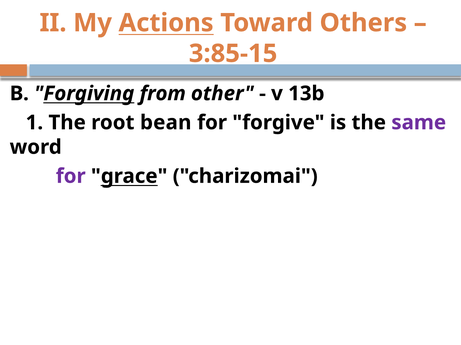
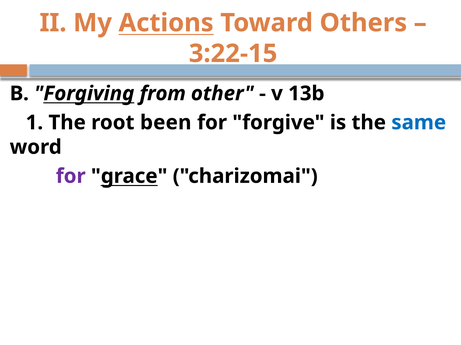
3:85-15: 3:85-15 -> 3:22-15 (233, 54)
bean: bean -> been (166, 123)
same colour: purple -> blue (419, 123)
